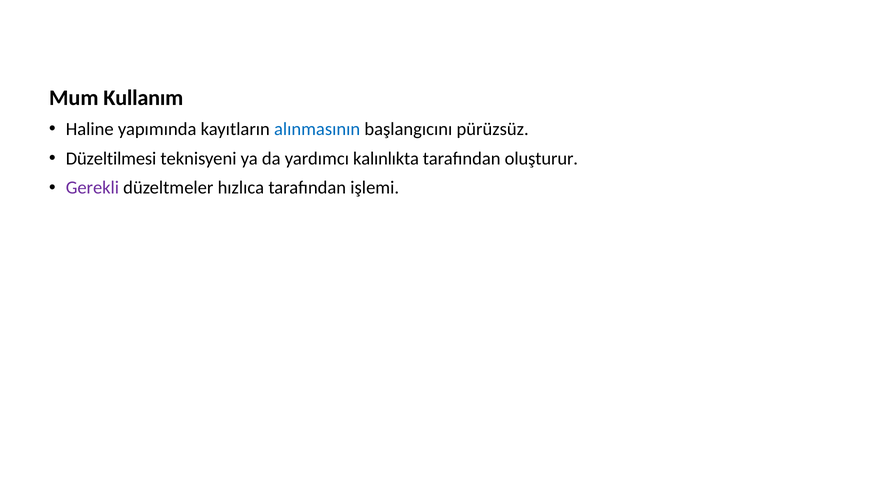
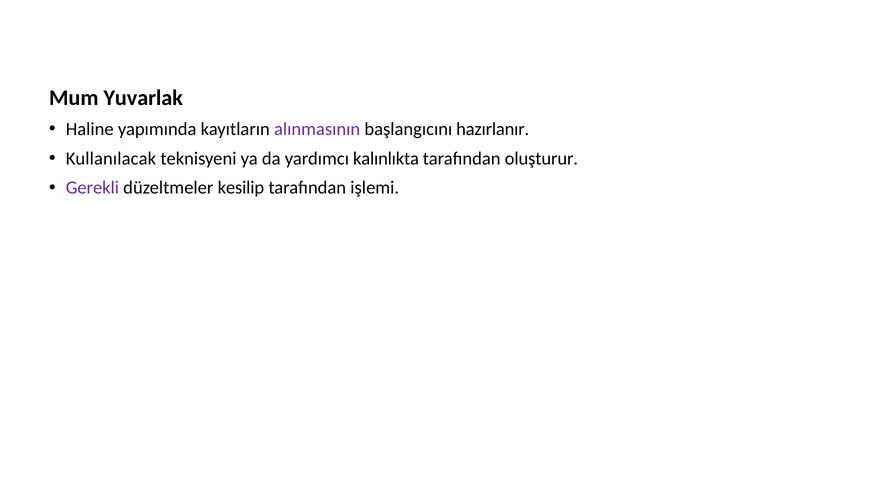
Kullanım: Kullanım -> Yuvarlak (143, 98)
alınmasının colour: blue -> purple (317, 129)
pürüzsüz: pürüzsüz -> hazırlanır (493, 129)
Düzeltilmesi: Düzeltilmesi -> Kullanılacak (111, 159)
hızlıca: hızlıca -> kesilip (241, 188)
